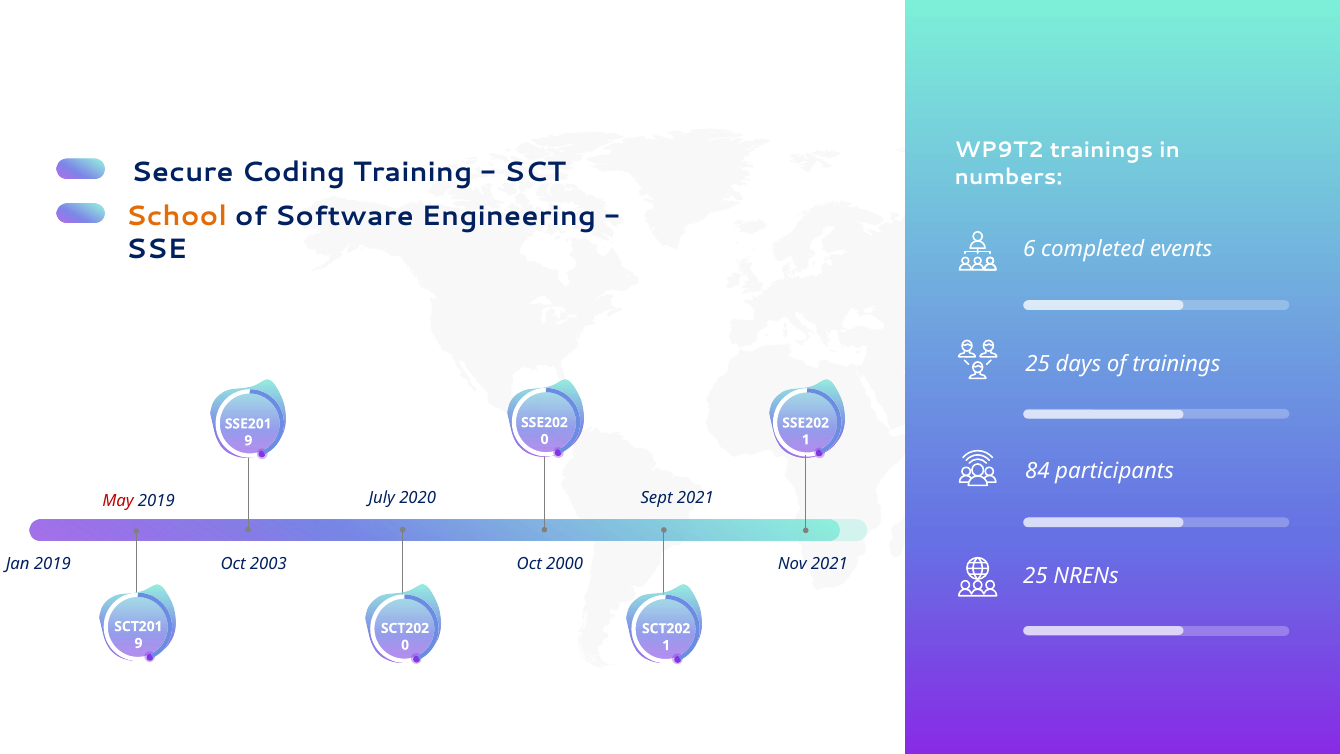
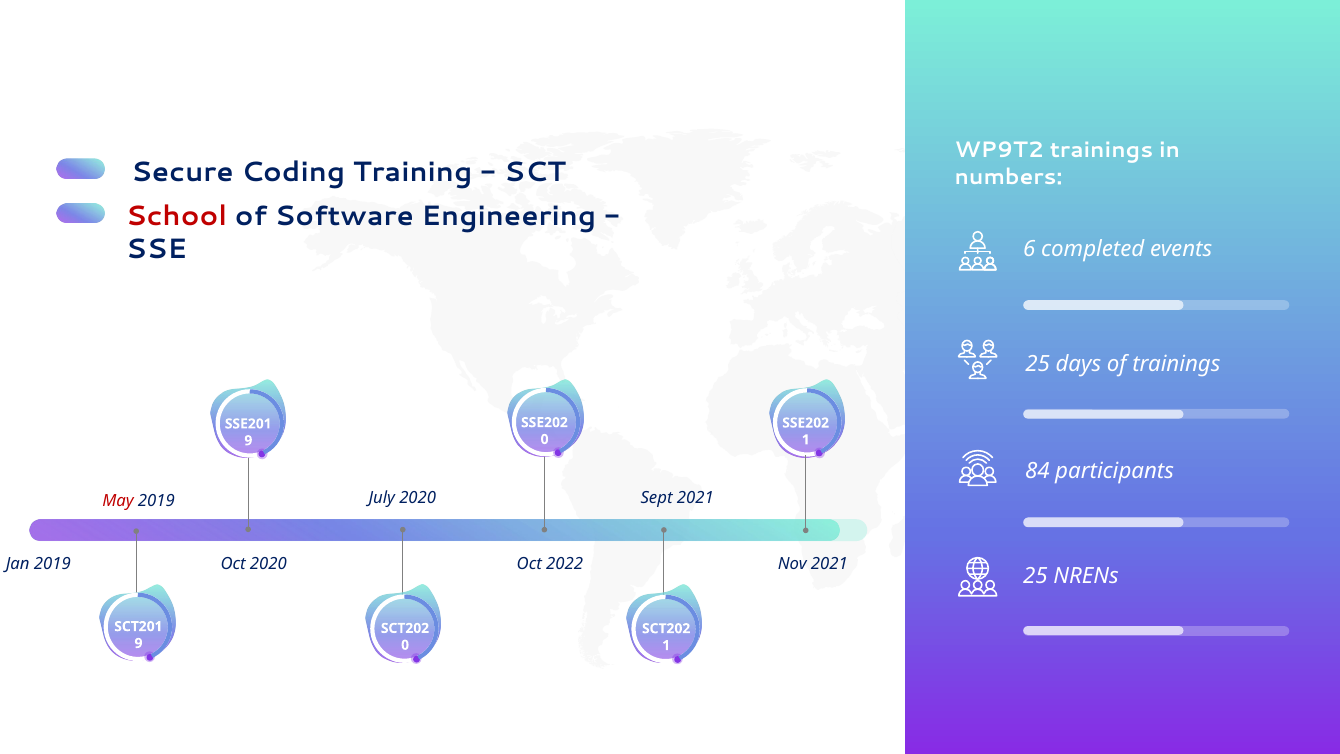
School colour: orange -> red (176, 216)
Oct 2003: 2003 -> 2020 (268, 564)
2000: 2000 -> 2022 (565, 564)
